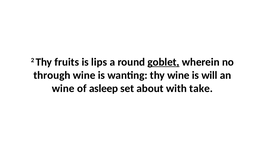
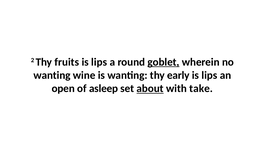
through: through -> wanting (52, 75)
thy wine: wine -> early (178, 75)
will: will -> lips (209, 75)
wine: wine -> open (63, 89)
about underline: none -> present (150, 89)
